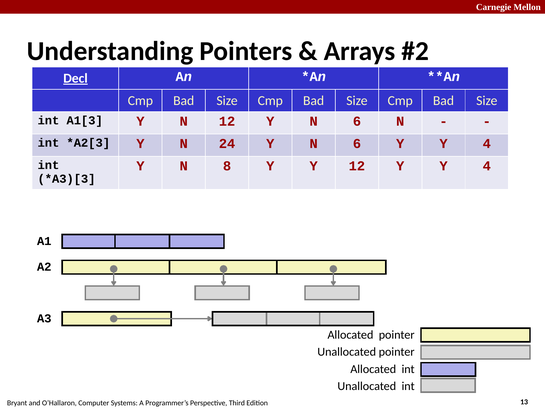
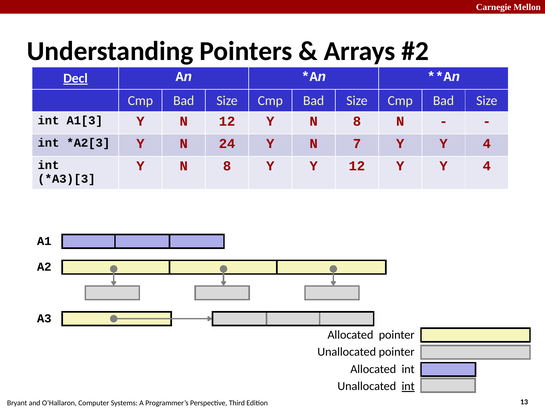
12 Y N 6: 6 -> 8 (357, 121)
24 Y N 6: 6 -> 7 (357, 144)
int underline: none -> present (408, 386)
